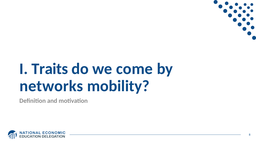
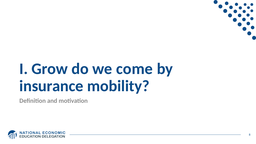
Traits: Traits -> Grow (50, 69)
networks: networks -> insurance (51, 86)
